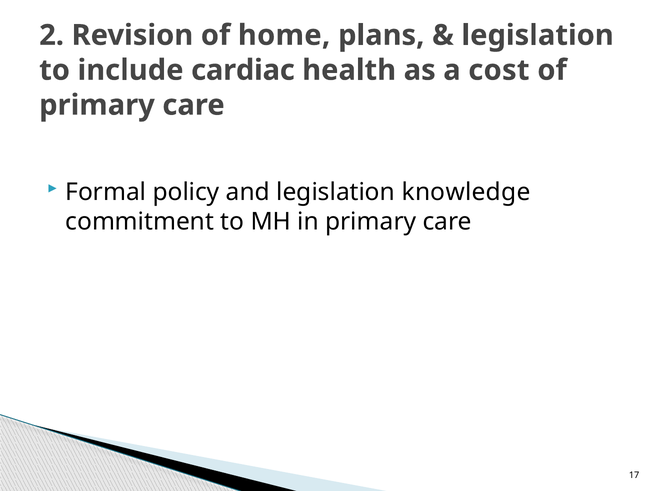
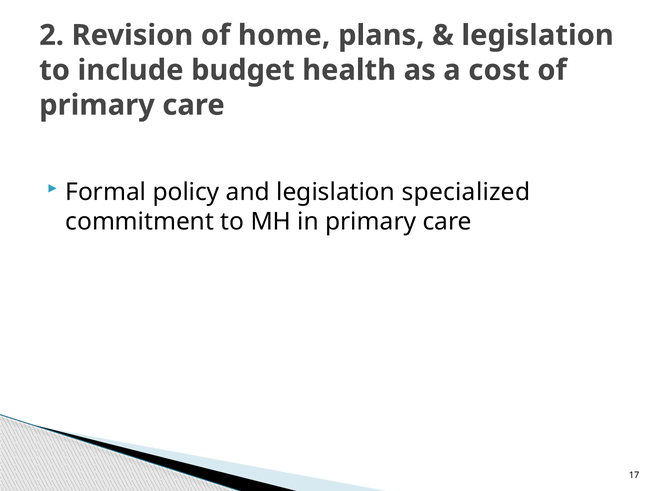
cardiac: cardiac -> budget (243, 70)
knowledge: knowledge -> specialized (466, 192)
